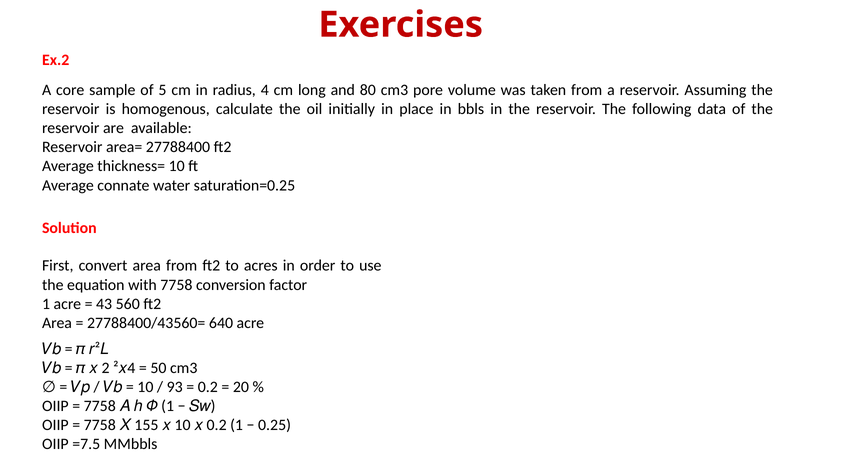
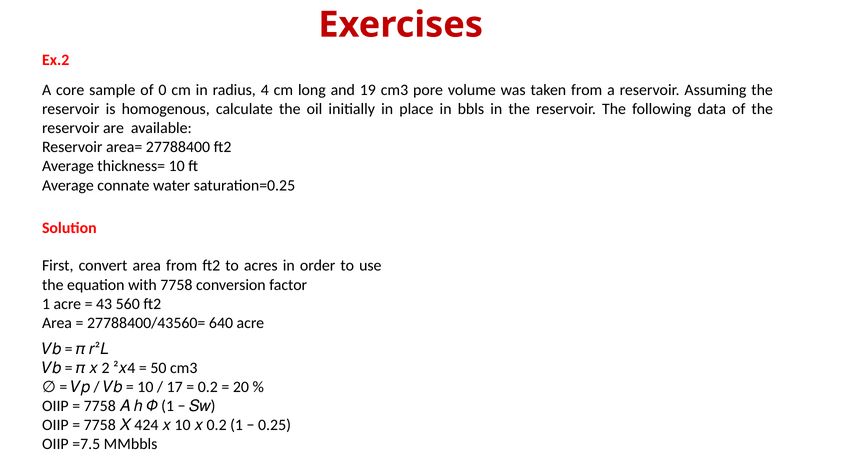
5: 5 -> 0 (162, 90)
80: 80 -> 19 (368, 90)
93: 93 -> 17 (175, 387)
155: 155 -> 424 (146, 425)
